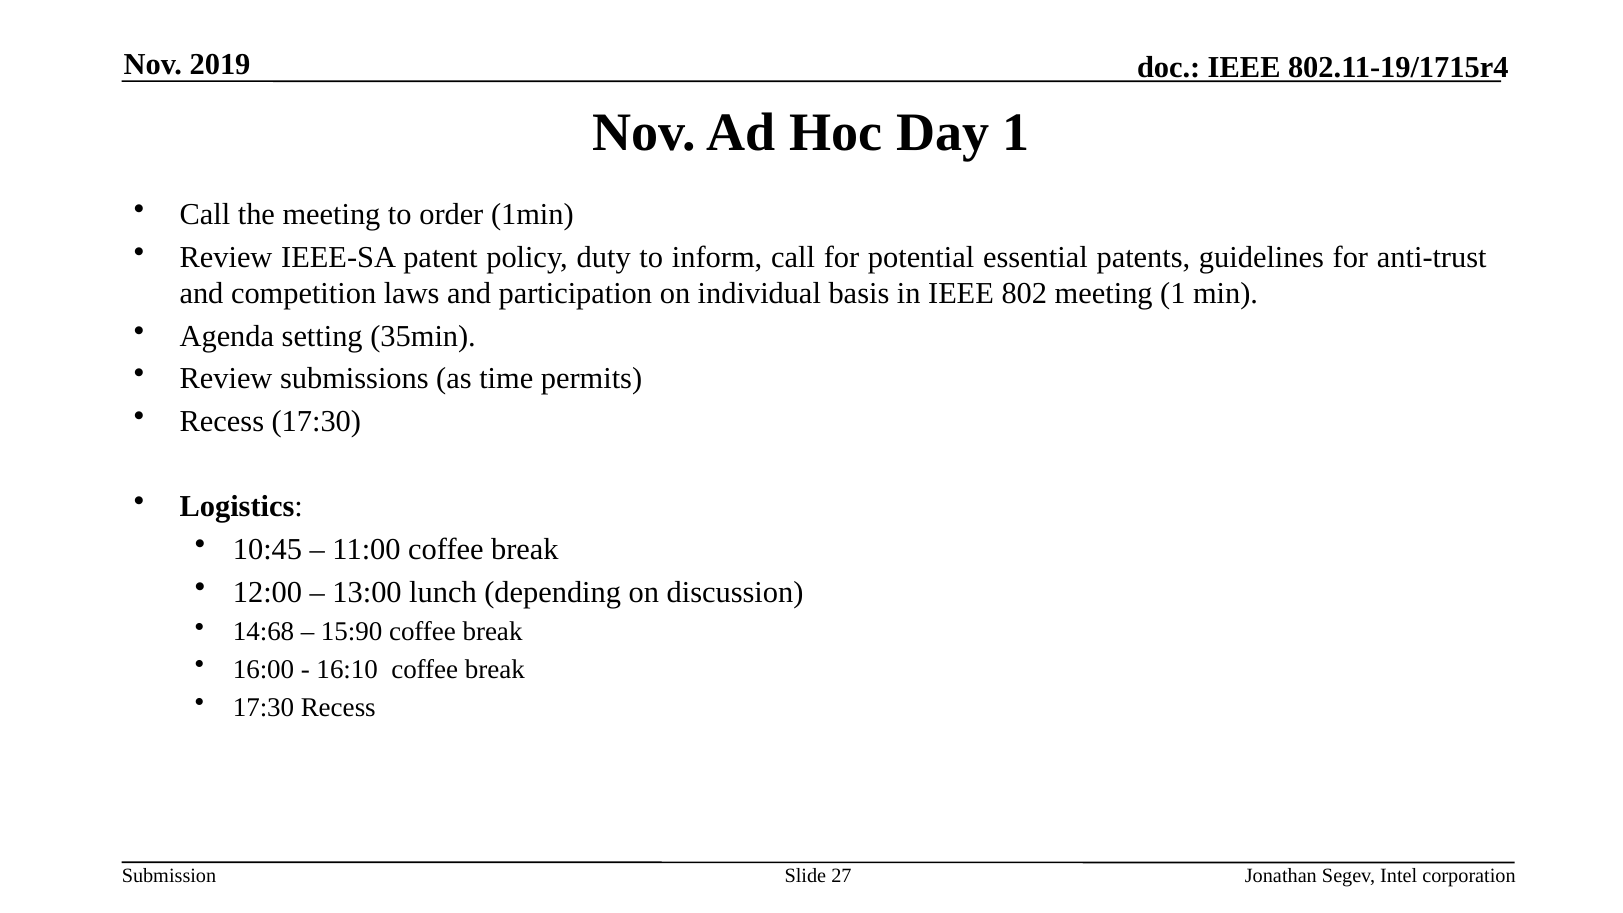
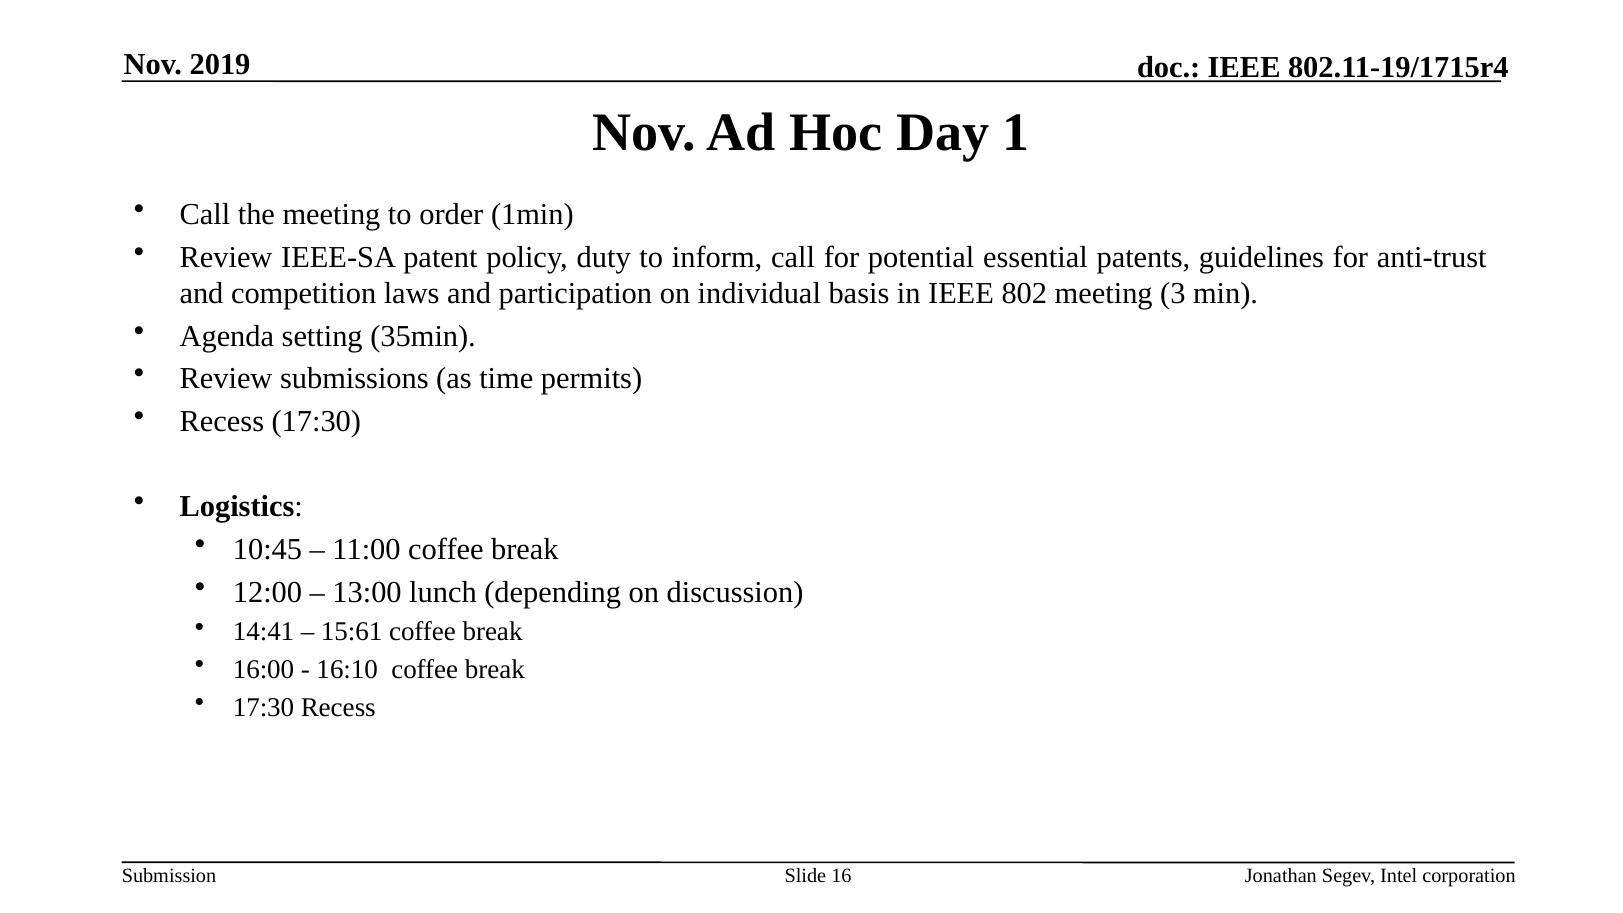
meeting 1: 1 -> 3 (1173, 294)
14:68: 14:68 -> 14:41 (264, 632)
15:90: 15:90 -> 15:61 (352, 632)
27: 27 -> 16 (841, 876)
